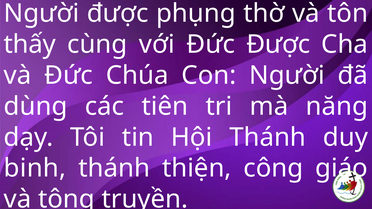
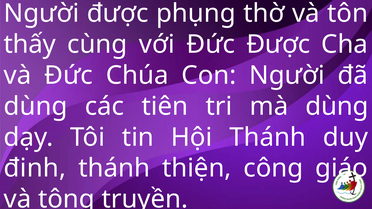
mà năng: năng -> dùng (337, 106)
binh: binh -> đinh (35, 168)
